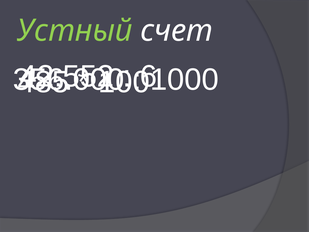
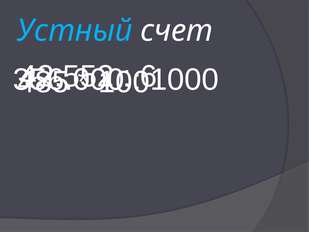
Устный colour: light green -> light blue (75, 31)
